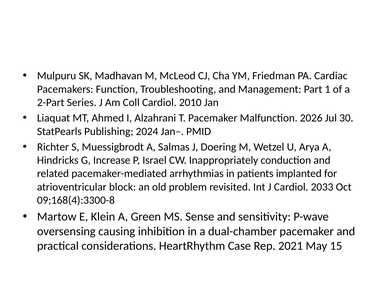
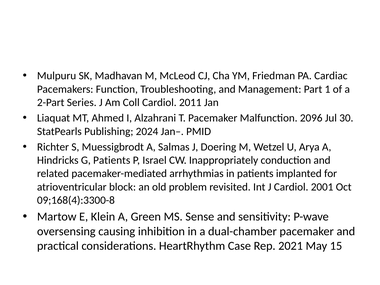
2010: 2010 -> 2011 (190, 102)
2026: 2026 -> 2096 (311, 118)
G Increase: Increase -> Patients (112, 160)
2033: 2033 -> 2001 (322, 187)
